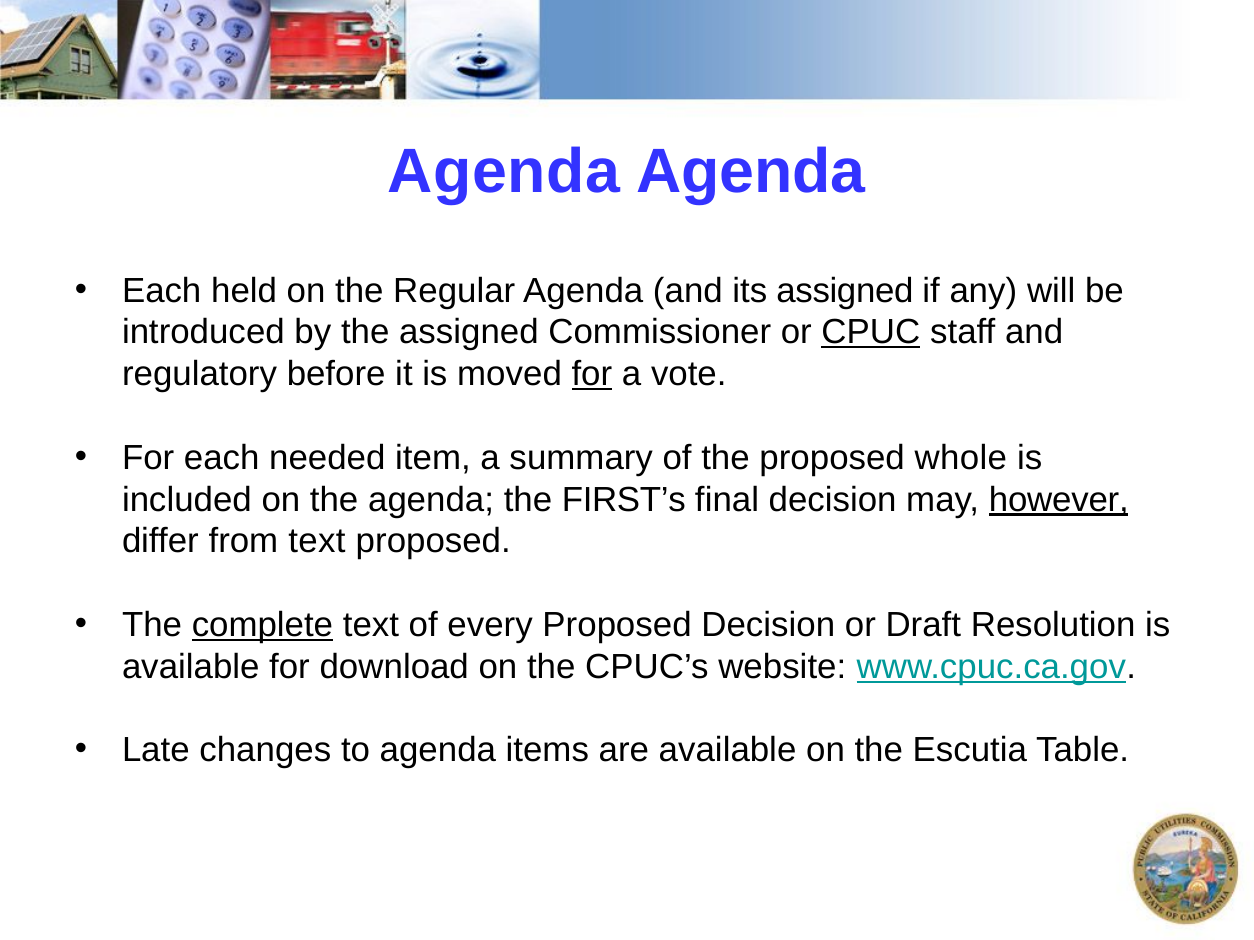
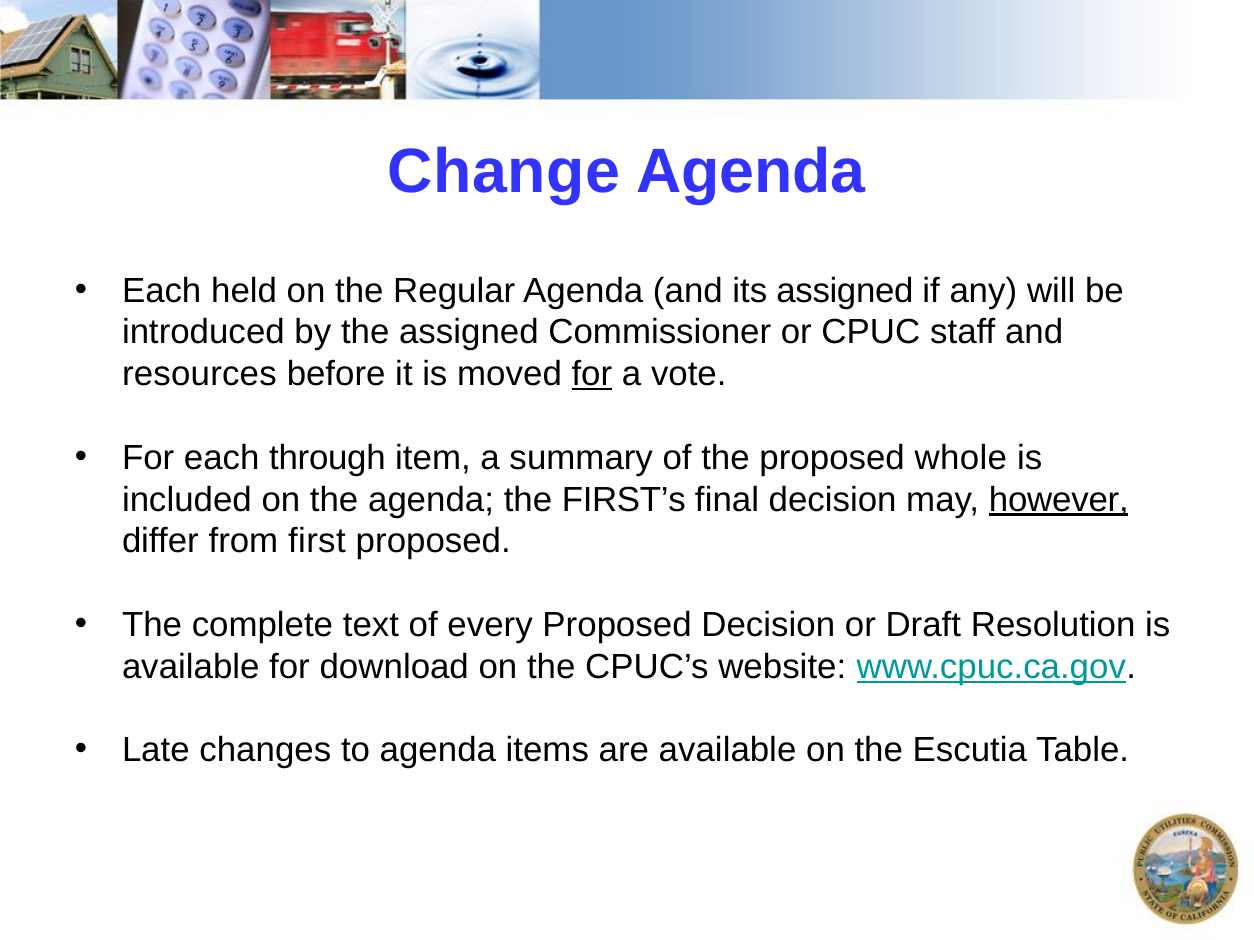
Agenda: Agenda -> Change (504, 172)
CPUC underline: present -> none (871, 333)
regulatory: regulatory -> resources (199, 374)
needed: needed -> through (327, 458)
from text: text -> first (317, 542)
complete underline: present -> none (262, 625)
